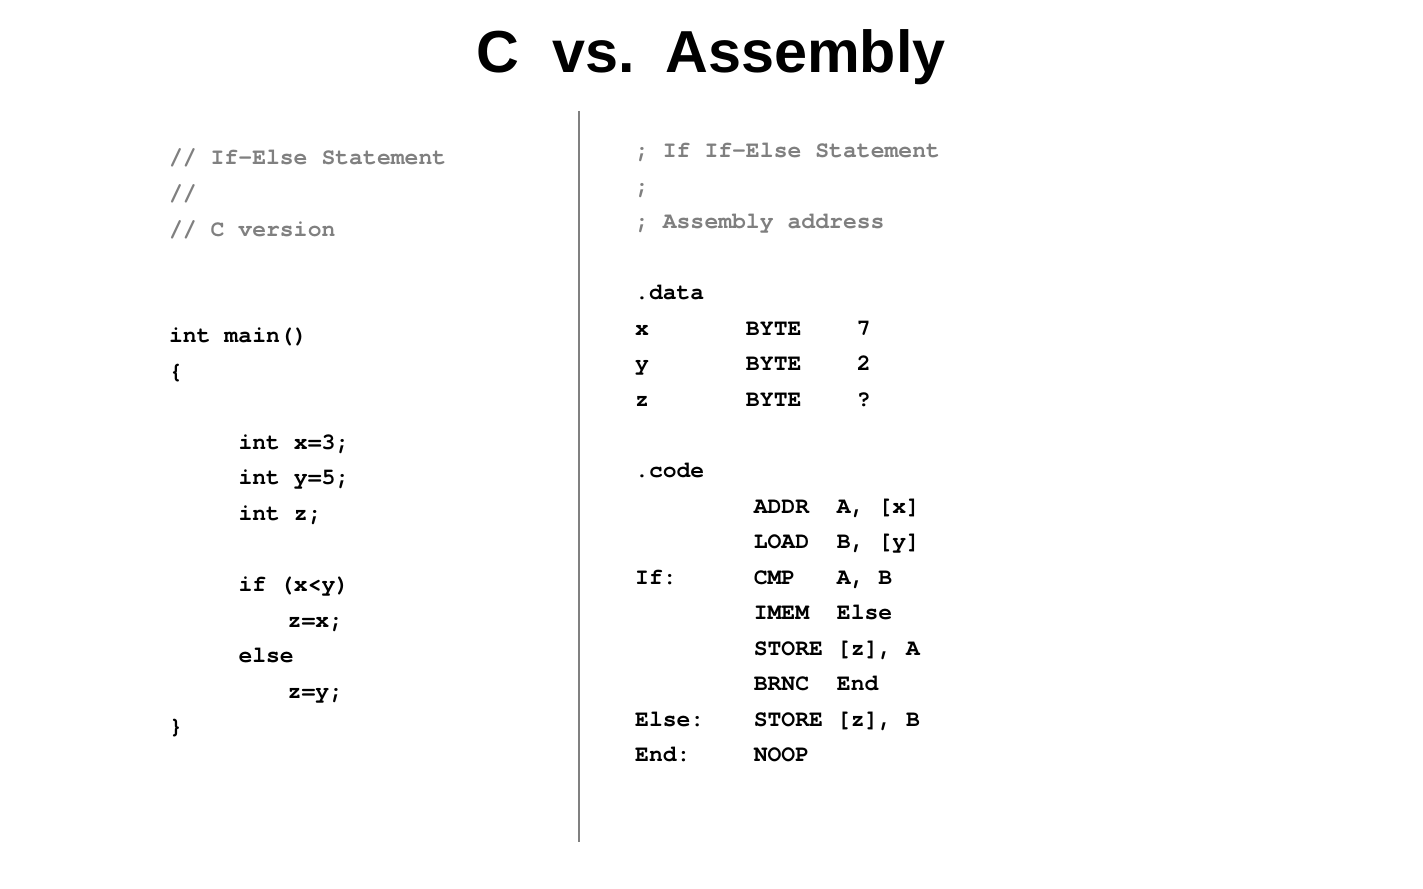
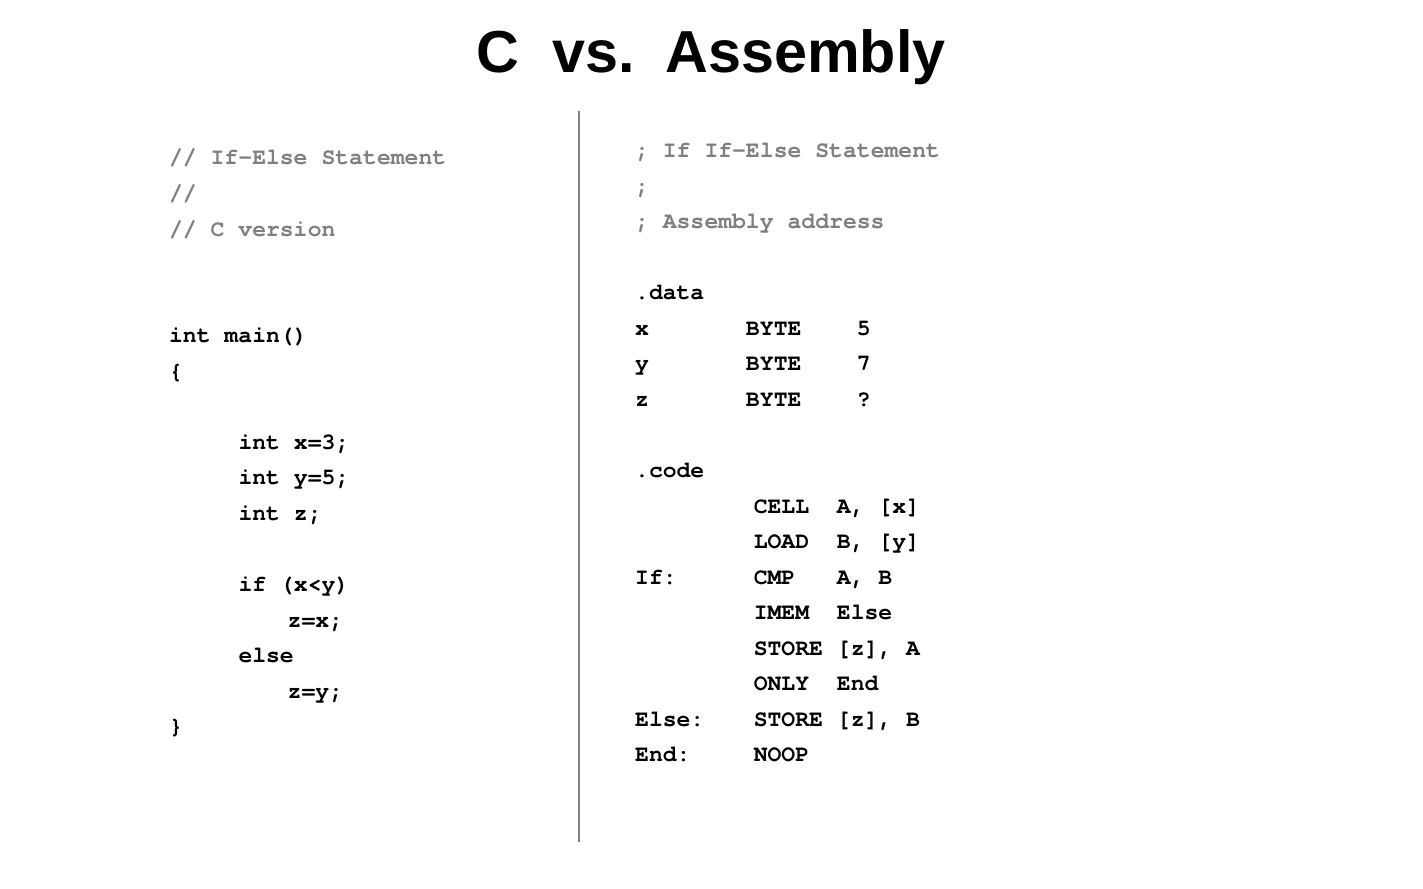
7: 7 -> 5 (864, 328)
2: 2 -> 7 (864, 364)
ADDR: ADDR -> CELL (781, 506)
BRNC: BRNC -> ONLY (781, 683)
